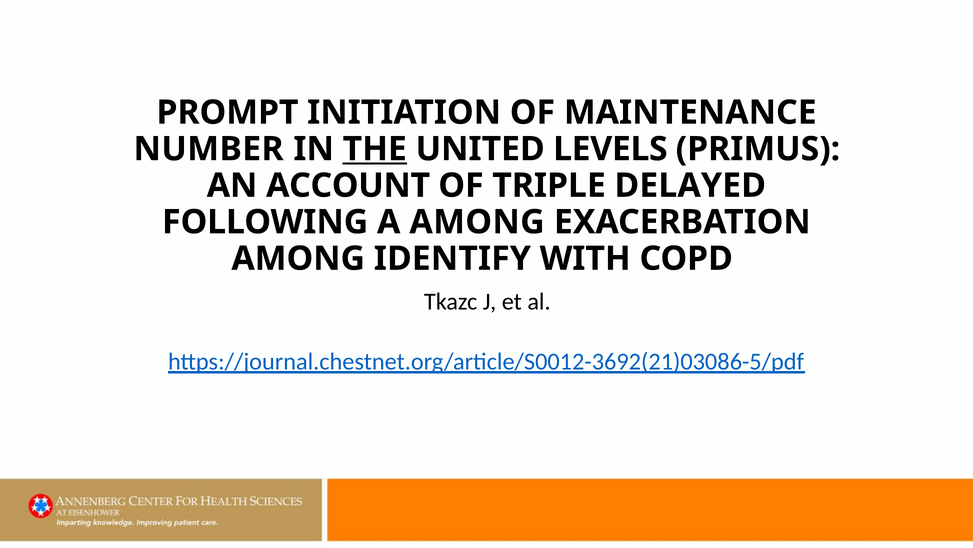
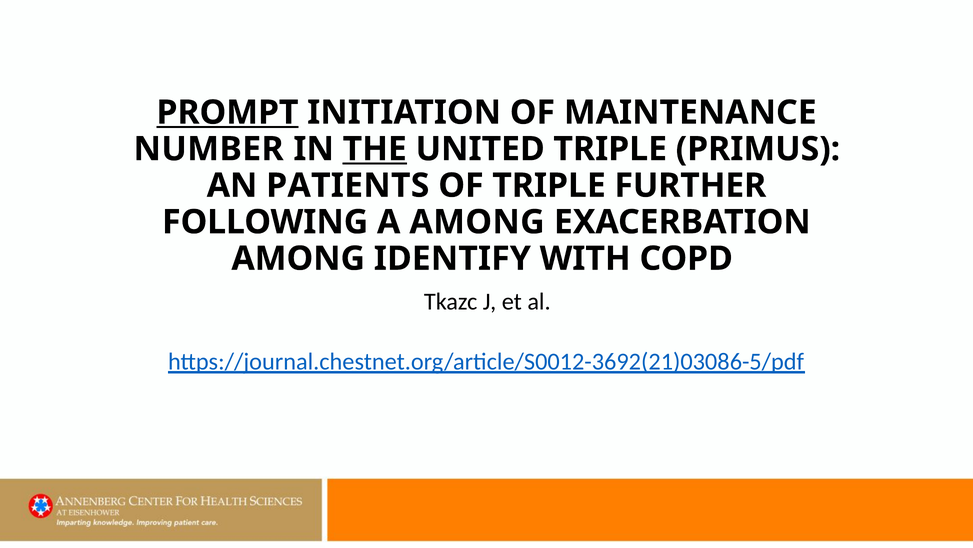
PROMPT underline: none -> present (227, 112)
UNITED LEVELS: LEVELS -> TRIPLE (610, 149)
ACCOUNT: ACCOUNT -> PATIENTS (348, 185)
DELAYED: DELAYED -> FURTHER (690, 185)
